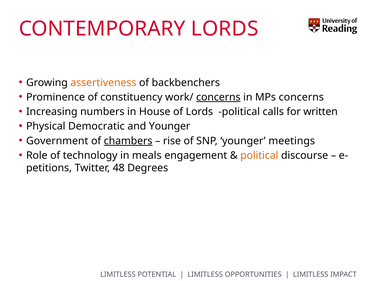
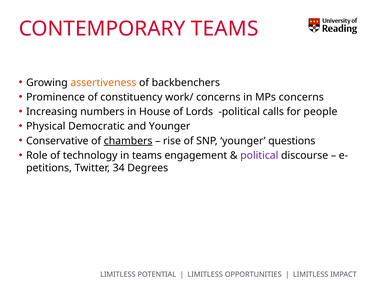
CONTEMPORARY LORDS: LORDS -> TEAMS (225, 29)
concerns underline: present -> none (218, 97)
written: written -> people (320, 112)
Government: Government -> Conservative (57, 141)
meetings: meetings -> questions (292, 141)
in meals: meals -> teams (147, 156)
political colour: orange -> purple (259, 156)
48: 48 -> 34 (119, 168)
